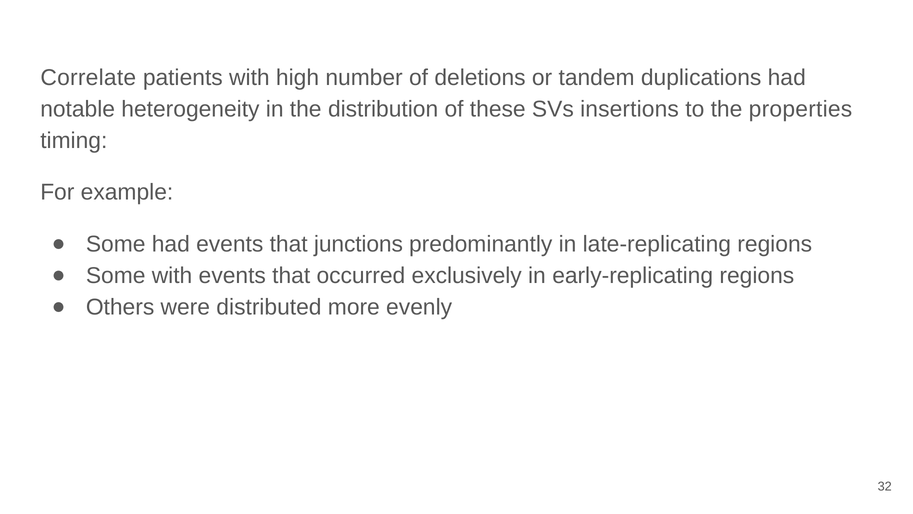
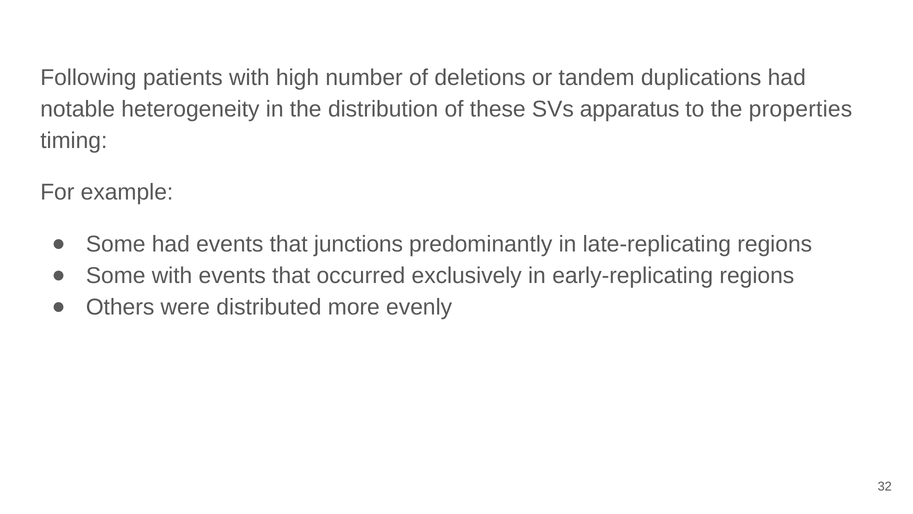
Correlate: Correlate -> Following (88, 78)
insertions: insertions -> apparatus (630, 109)
